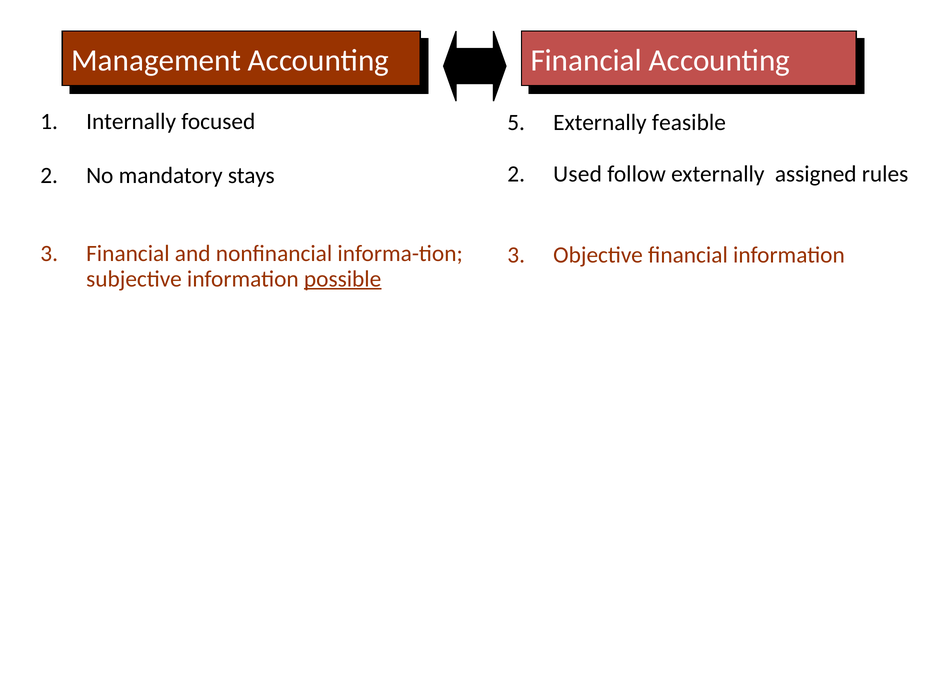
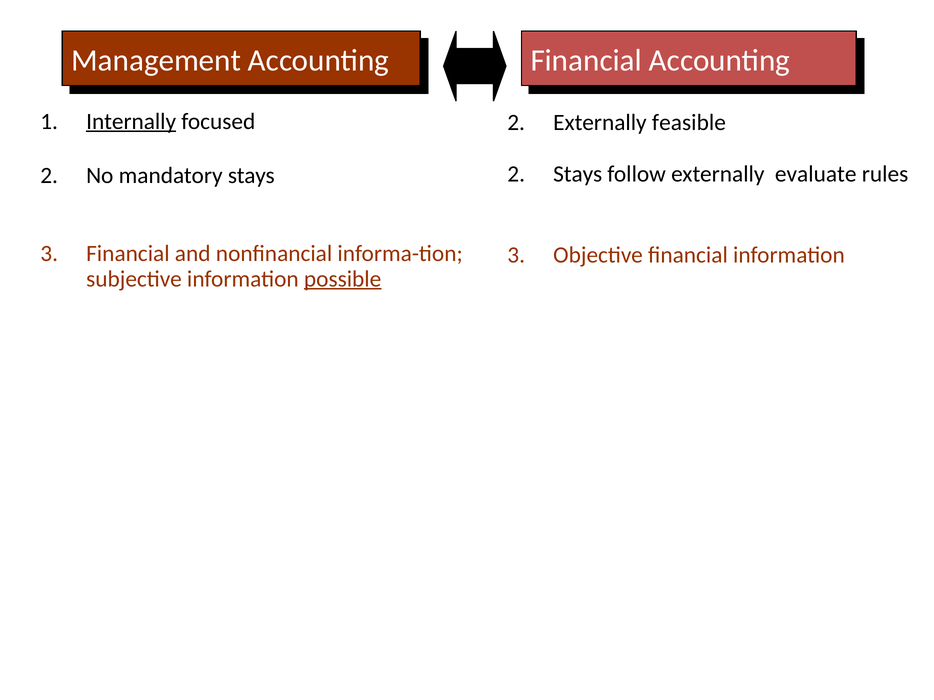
Internally underline: none -> present (131, 121)
focused 5: 5 -> 2 (516, 123)
2 Used: Used -> Stays (578, 174)
assigned: assigned -> evaluate (816, 174)
